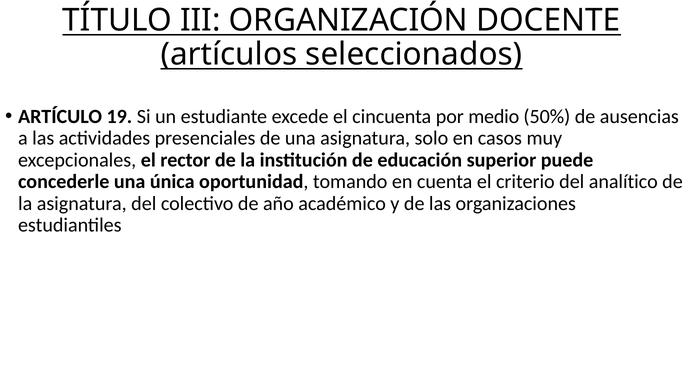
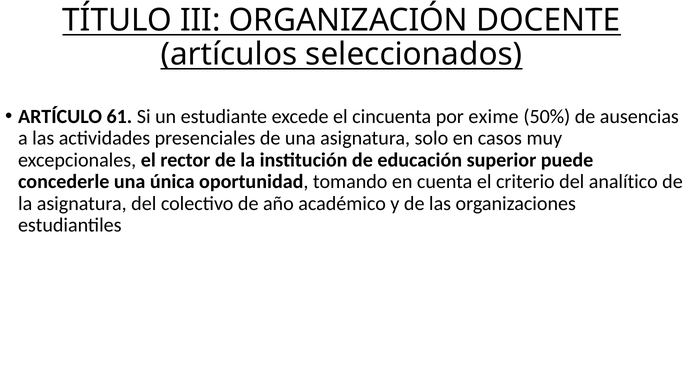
19: 19 -> 61 (119, 116)
medio: medio -> exime (494, 116)
